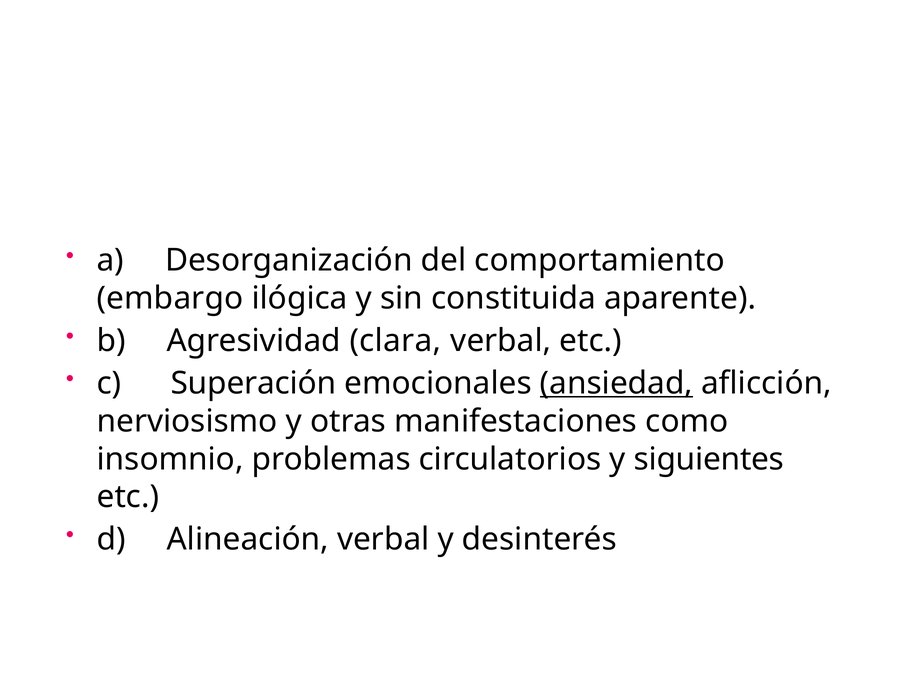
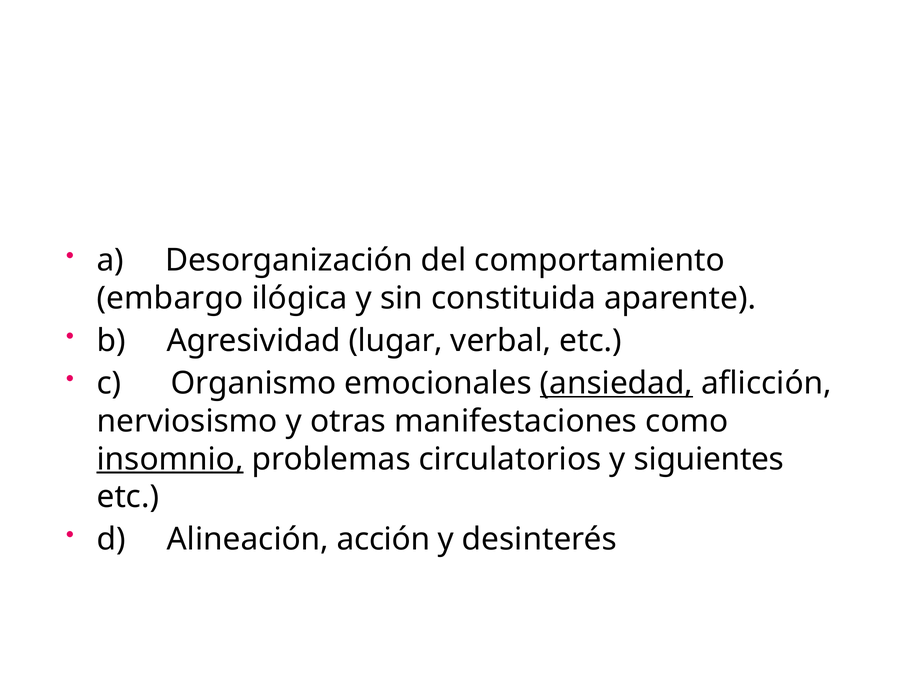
clara: clara -> lugar (396, 341)
Superación: Superación -> Organismo (254, 383)
insomnio underline: none -> present (170, 459)
Alineación verbal: verbal -> acción (383, 539)
